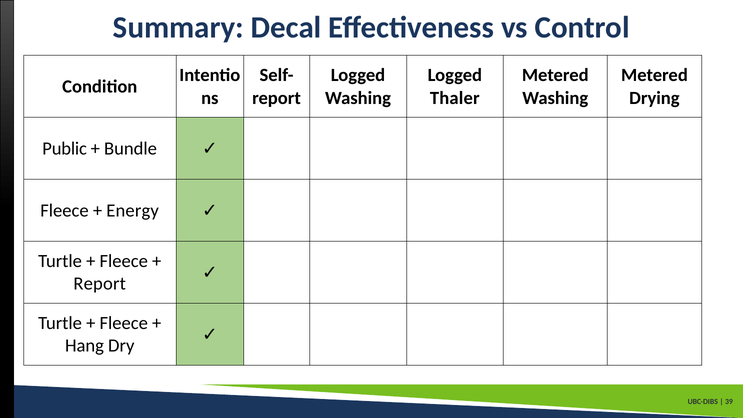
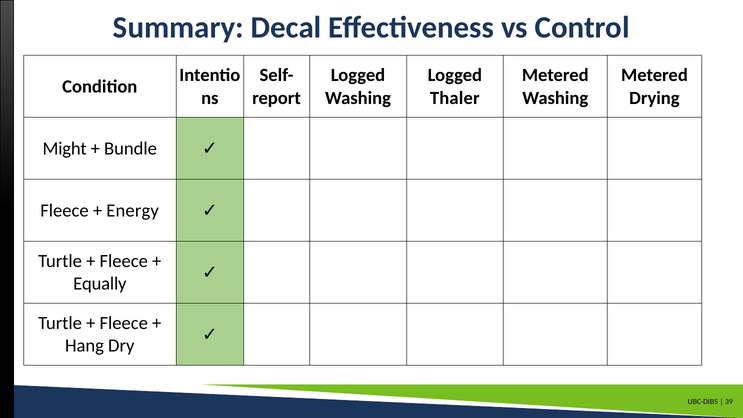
Public: Public -> Might (65, 149)
Report: Report -> Equally (100, 284)
